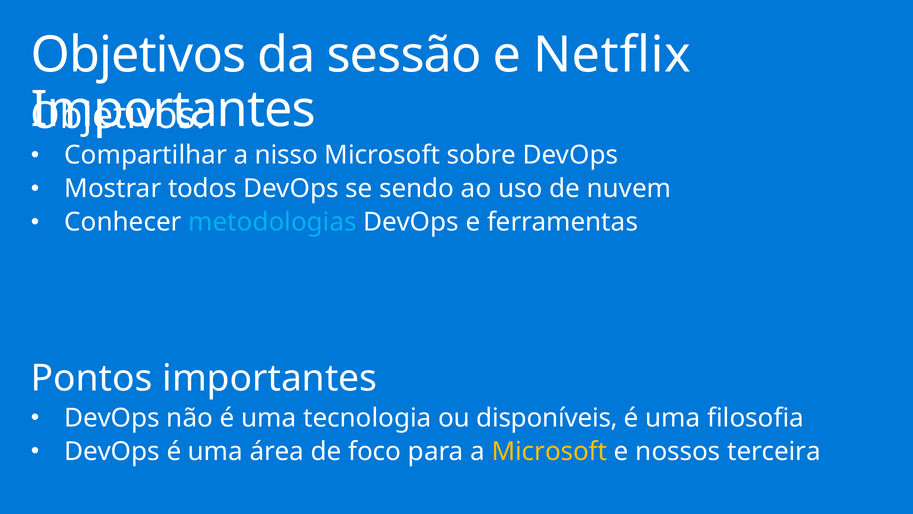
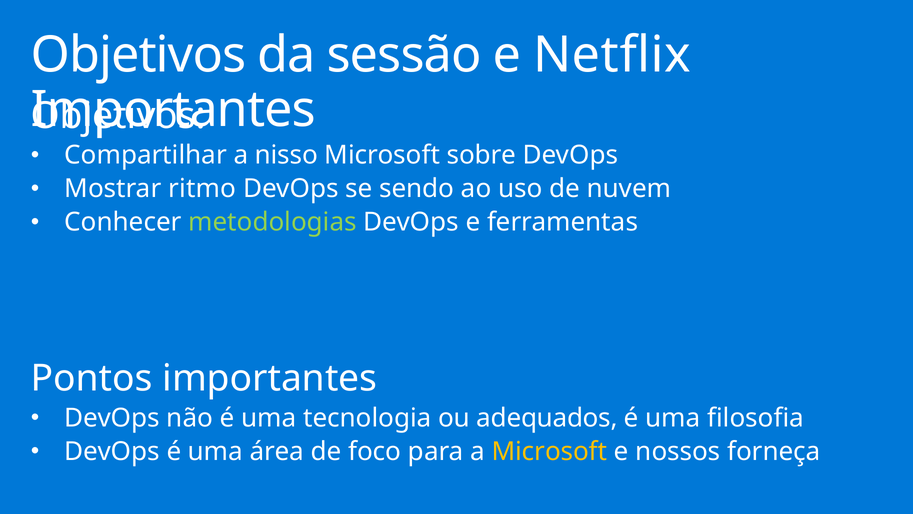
todos: todos -> ritmo (202, 189)
metodologias colour: light blue -> light green (273, 222)
disponíveis: disponíveis -> adequados (547, 418)
terceira: terceira -> forneça (774, 451)
